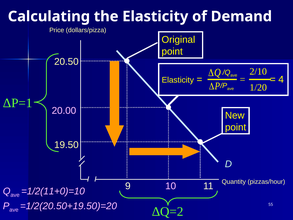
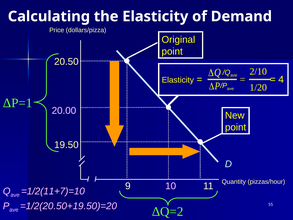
=1/2(11+0)=10: =1/2(11+0)=10 -> =1/2(11+7)=10 (53, 191)
